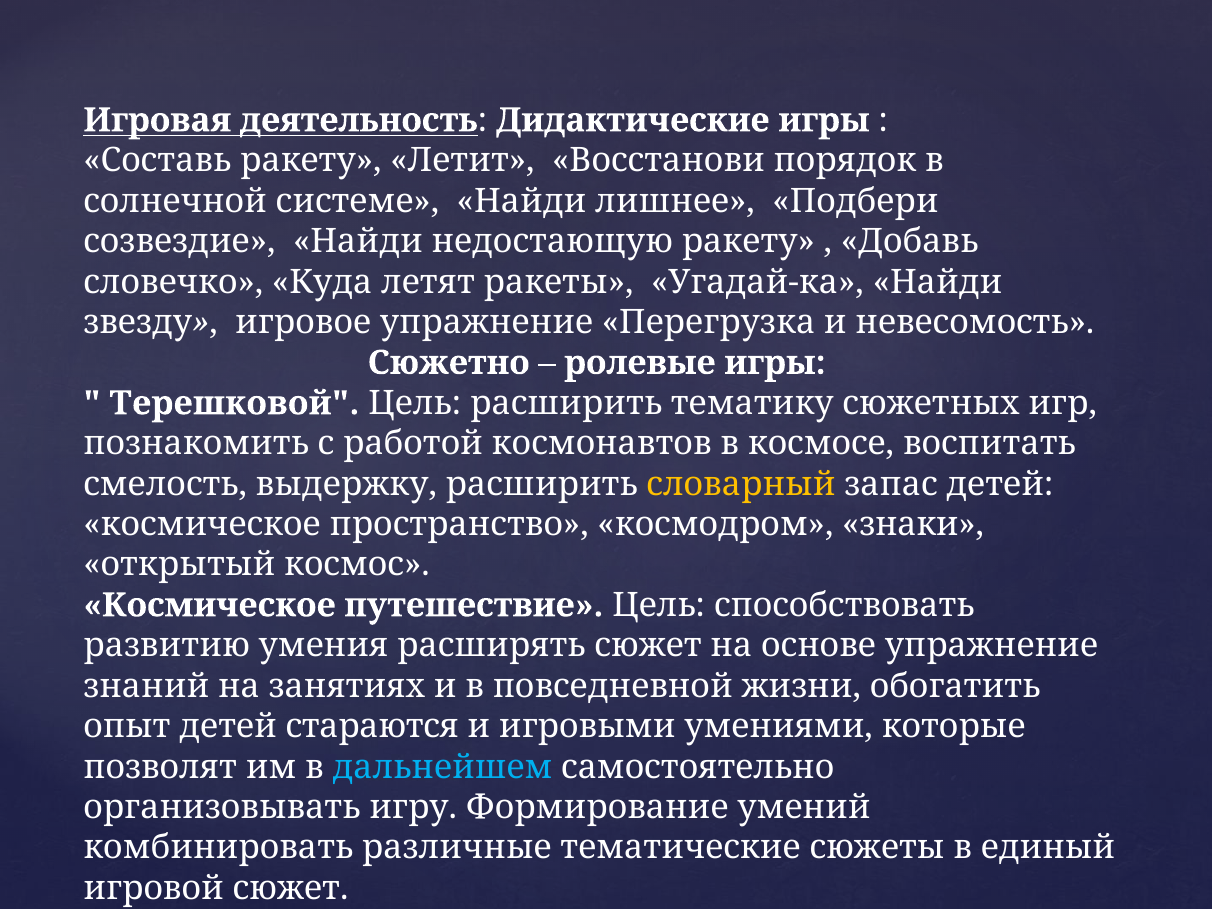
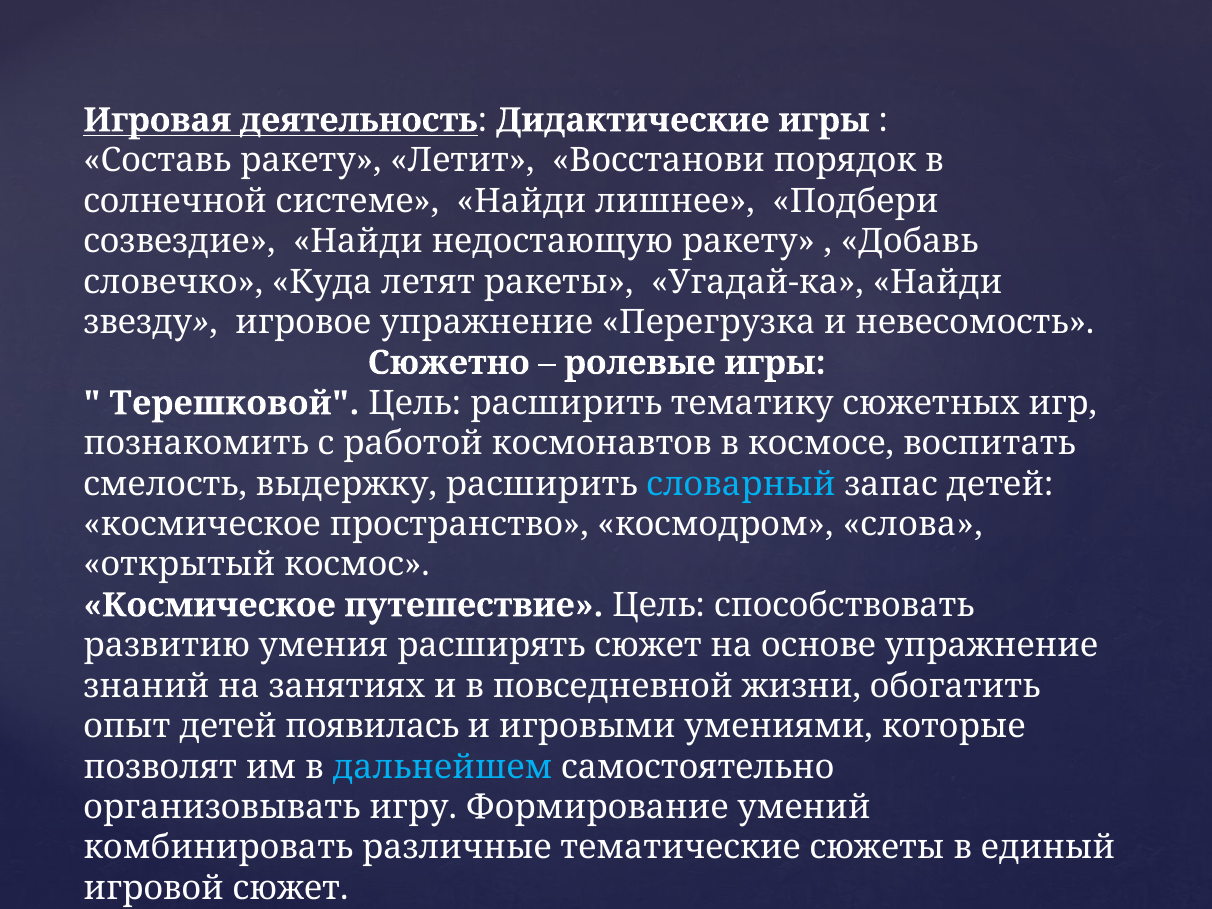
словарный colour: yellow -> light blue (741, 484)
знаки: знаки -> слова (913, 524)
стараются: стараются -> появилась (372, 727)
